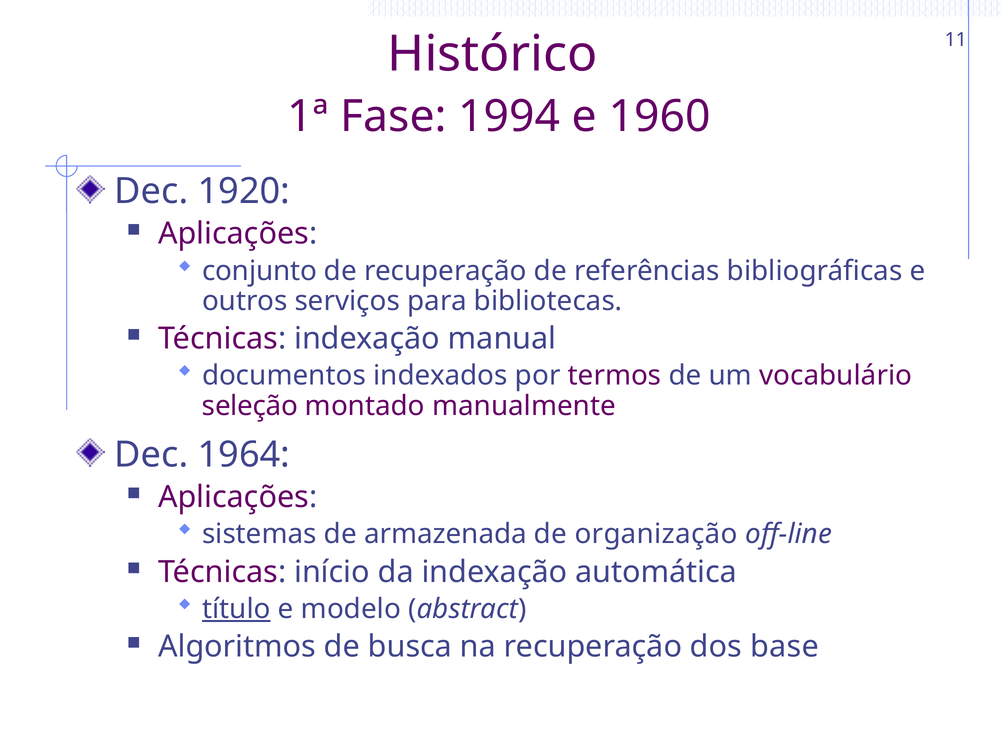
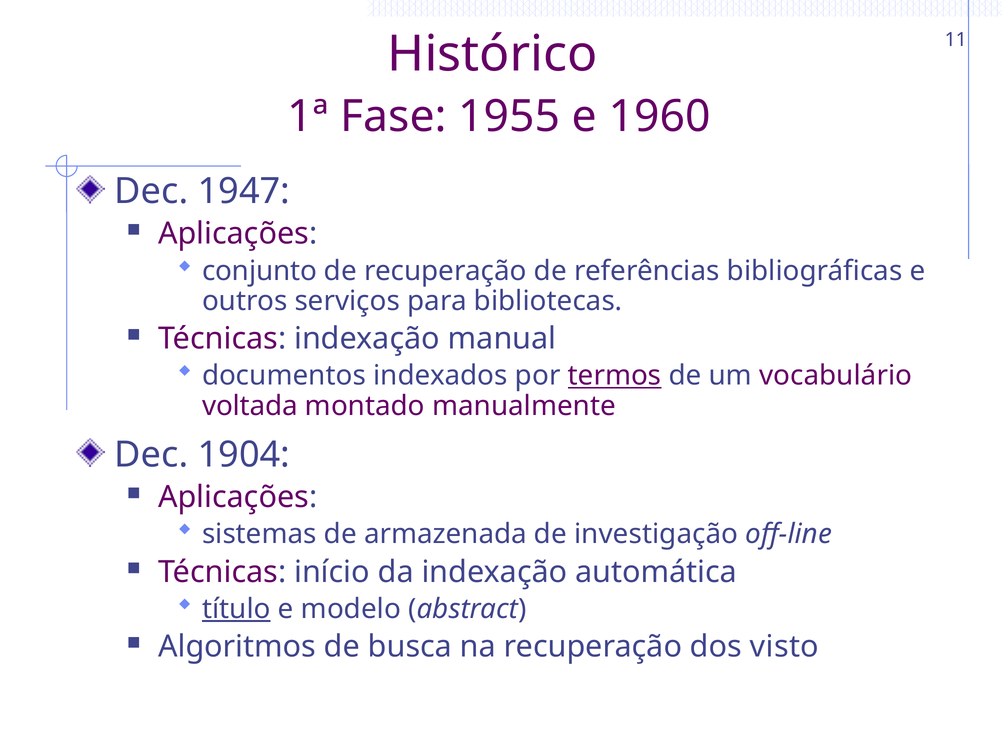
1994: 1994 -> 1955 (509, 116)
1920: 1920 -> 1947 (244, 191)
termos underline: none -> present (615, 376)
seleção: seleção -> voltada (250, 406)
1964: 1964 -> 1904 (244, 455)
organização: organização -> investigação (656, 534)
base: base -> visto (784, 646)
